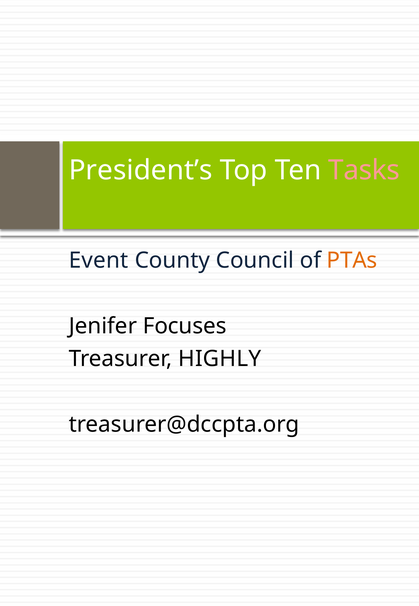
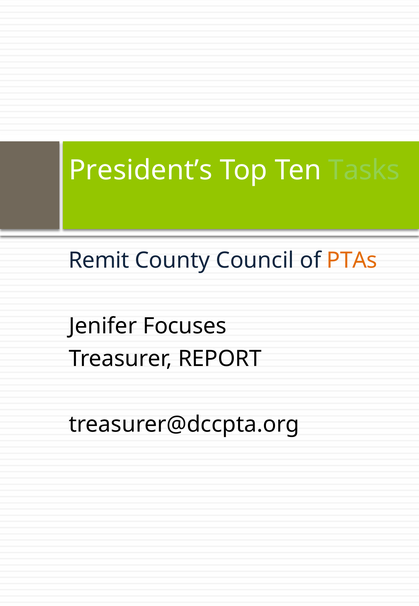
Tasks colour: pink -> light green (364, 170)
Event: Event -> Remit (99, 260)
HIGHLY: HIGHLY -> REPORT (220, 358)
